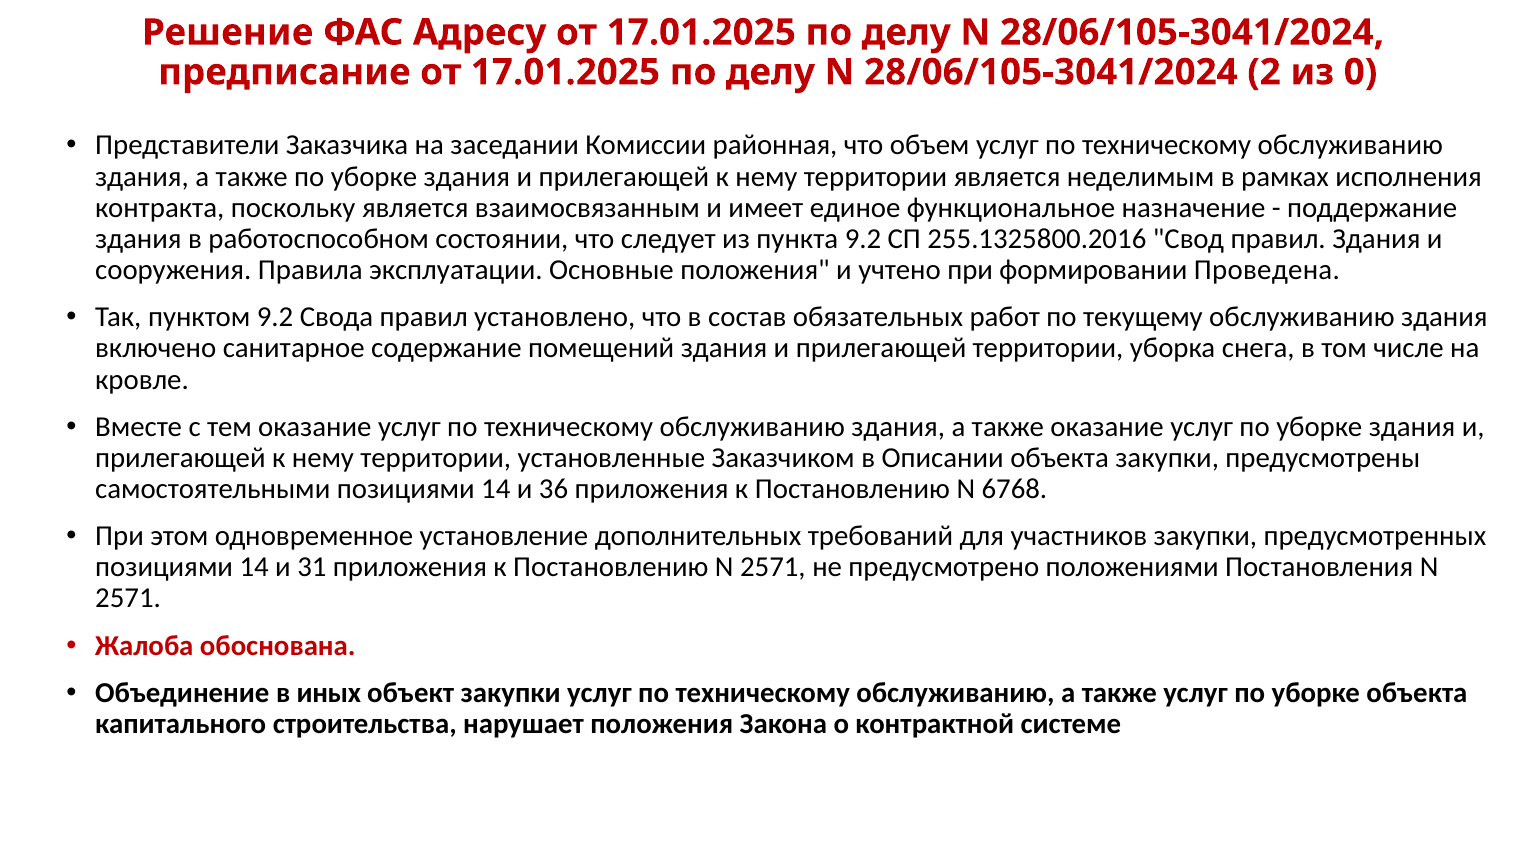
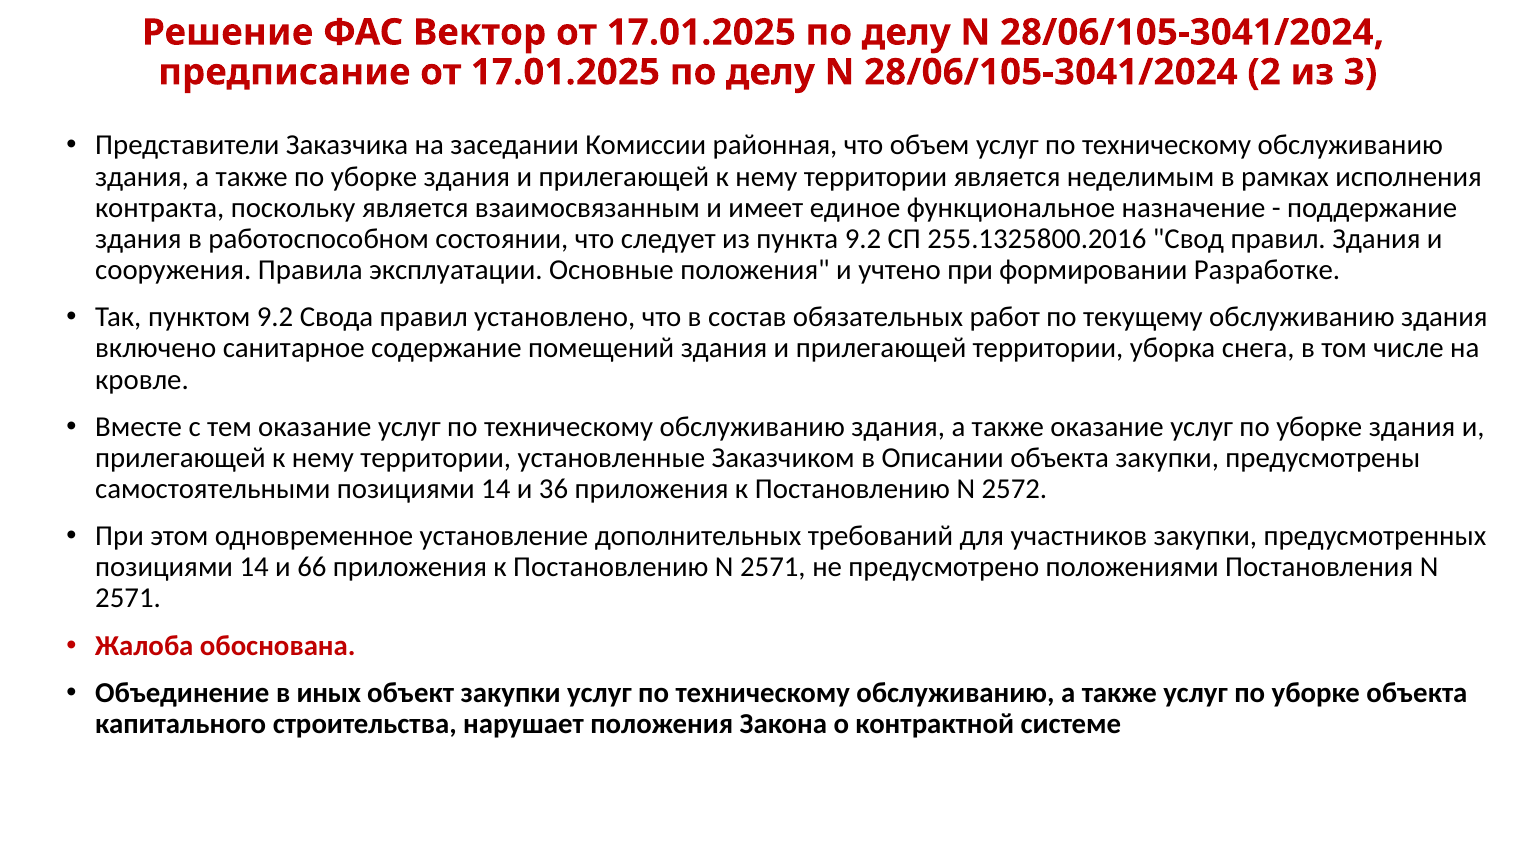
Адресу: Адресу -> Вектор (480, 32)
0: 0 -> 3 (1361, 72)
Проведена: Проведена -> Разработке (1267, 270)
6768: 6768 -> 2572 (1014, 489)
31: 31 -> 66 (312, 567)
